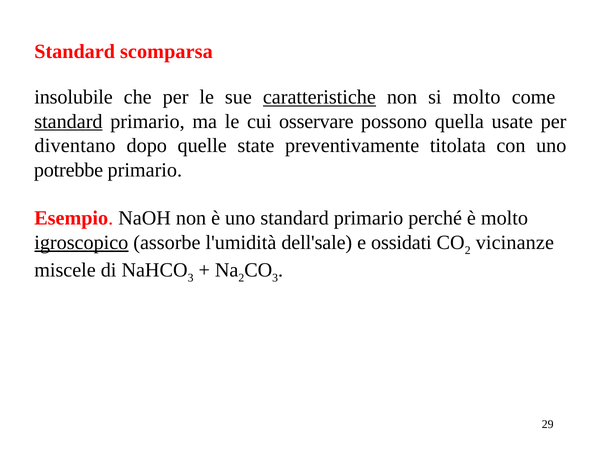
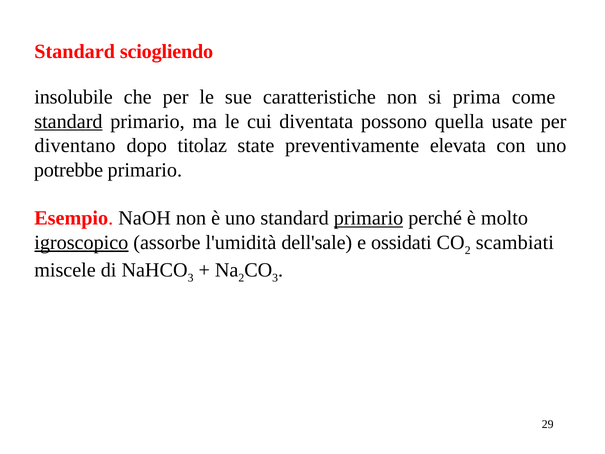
scomparsa: scomparsa -> sciogliendo (167, 52)
caratteristiche underline: present -> none (319, 97)
si molto: molto -> prima (477, 97)
osservare: osservare -> diventata (316, 121)
quelle: quelle -> titolaz (202, 146)
titolata: titolata -> elevata (458, 146)
primario underline: none -> present (369, 218)
vicinanze: vicinanze -> scambiati (515, 242)
